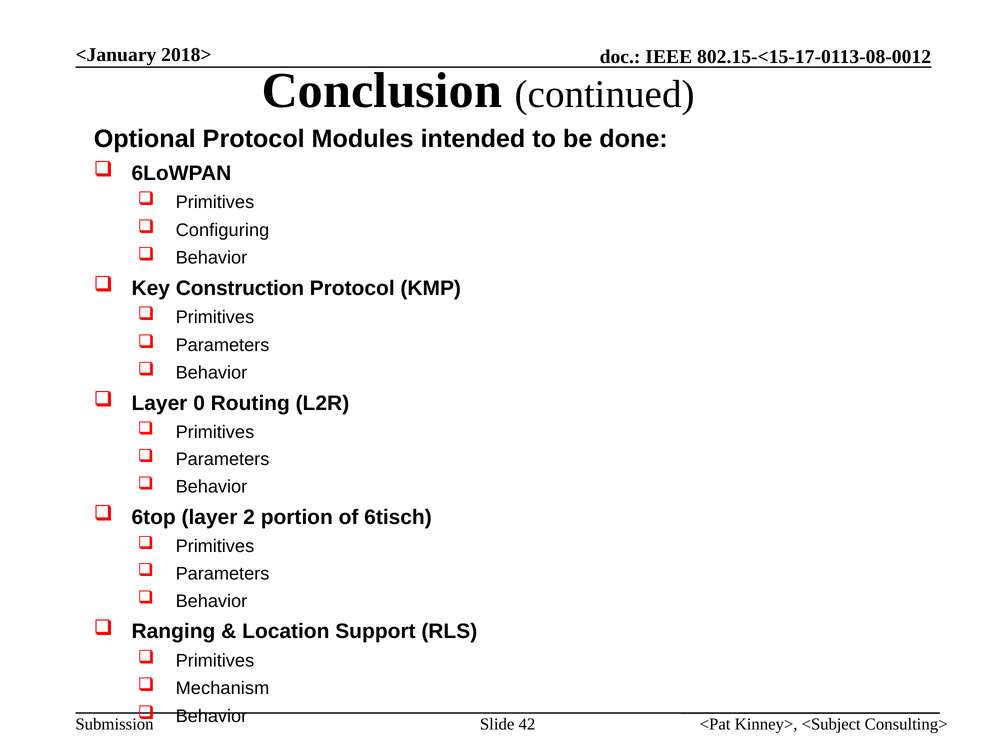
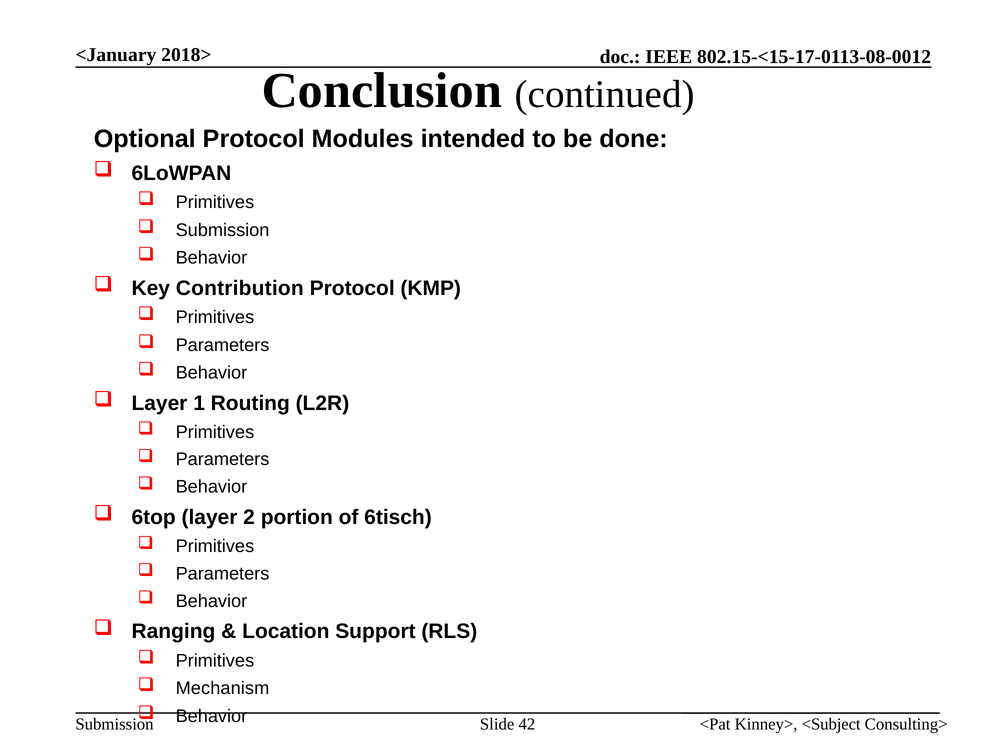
Configuring: Configuring -> Submission (223, 230)
Construction: Construction -> Contribution (240, 288)
0: 0 -> 1 (199, 403)
